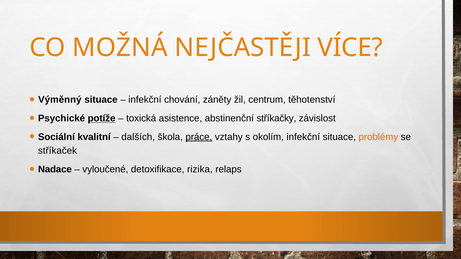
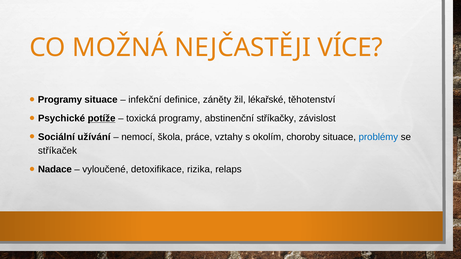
Výměnný: Výměnný -> Programy (60, 100)
chování: chování -> definice (182, 100)
centrum: centrum -> lékařské (267, 100)
toxická asistence: asistence -> programy (180, 118)
kvalitní: kvalitní -> užívání (94, 137)
dalších: dalších -> nemocí (138, 137)
práce underline: present -> none (199, 137)
okolím infekční: infekční -> choroby (303, 137)
problémy colour: orange -> blue (378, 137)
